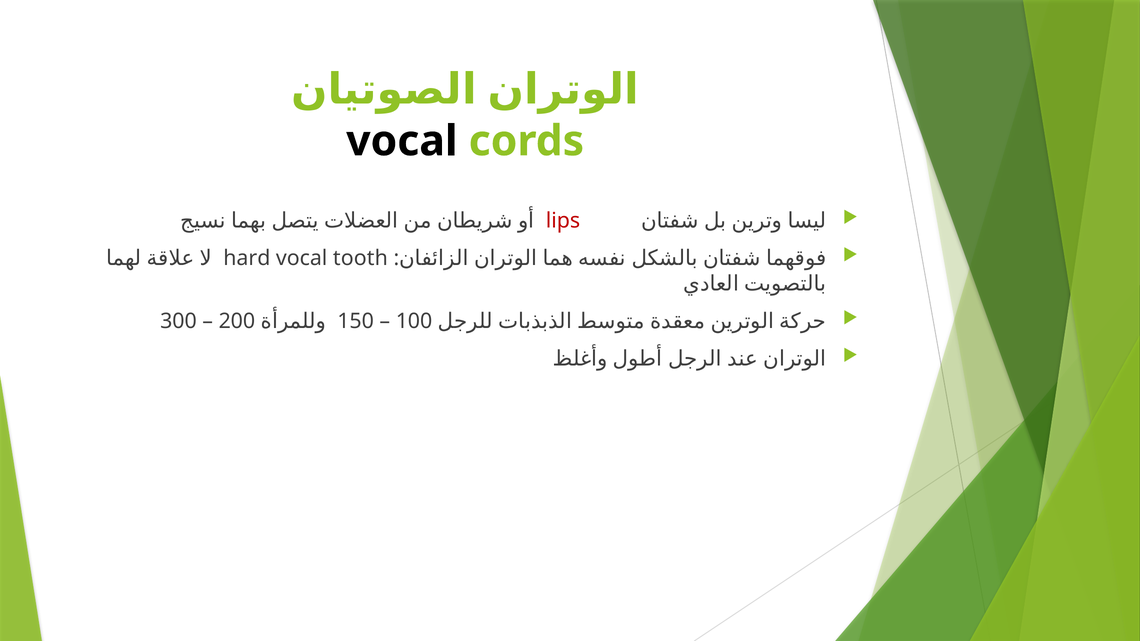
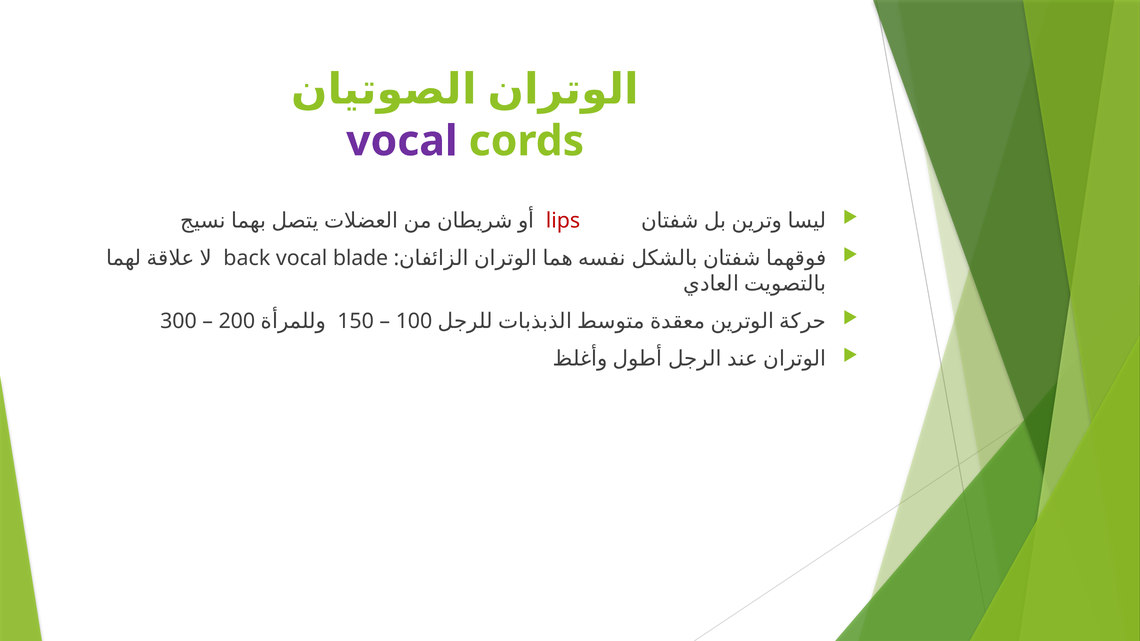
vocal colour: black -> purple (402, 141)
hard: hard -> back (247, 258)
tooth: tooth -> blade (361, 258)
